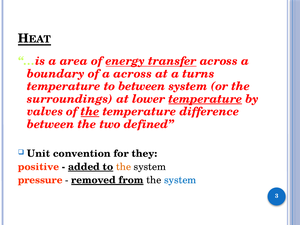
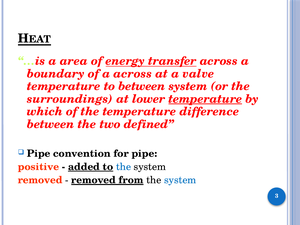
turns: turns -> valve (198, 74)
valves: valves -> which (45, 112)
the underline: present -> none (90, 112)
Unit: Unit -> Pipe (39, 153)
for they: they -> pipe (144, 153)
the colour: orange -> blue (124, 167)
pressure: pressure -> removed (40, 180)
